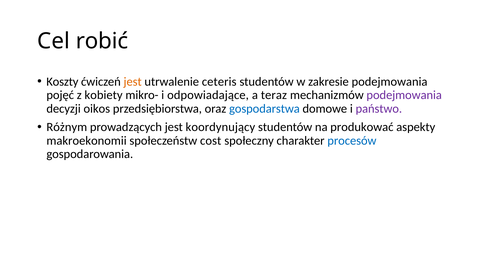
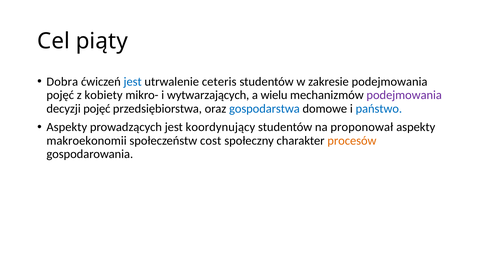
robić: robić -> piąty (102, 41)
Koszty: Koszty -> Dobra (62, 82)
jest colour: orange -> blue (133, 82)
odpowiadające: odpowiadające -> wytwarzających (208, 95)
teraz: teraz -> wielu (274, 95)
decyzji oikos: oikos -> pojęć (97, 109)
państwo colour: purple -> blue (379, 109)
Różnym: Różnym -> Aspekty (67, 127)
produkować: produkować -> proponował (362, 127)
procesów colour: blue -> orange (352, 141)
